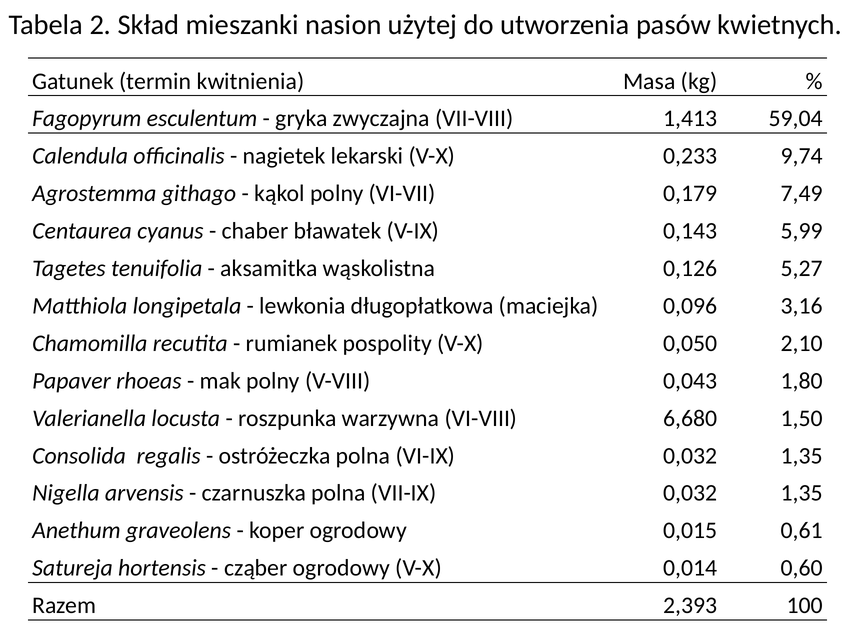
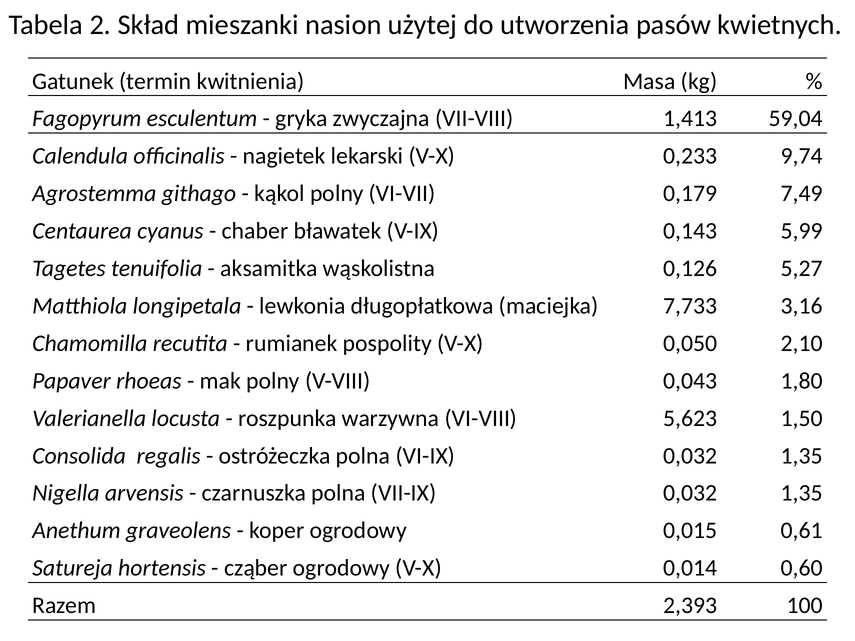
0,096: 0,096 -> 7,733 (690, 306)
6,680: 6,680 -> 5,623 (690, 418)
